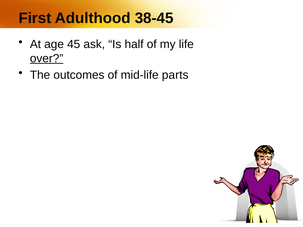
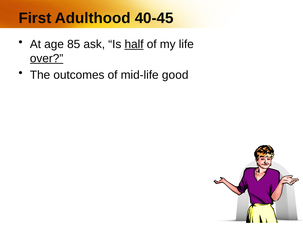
38-45: 38-45 -> 40-45 (154, 18)
45: 45 -> 85 (74, 44)
half underline: none -> present (134, 44)
parts: parts -> good (175, 75)
